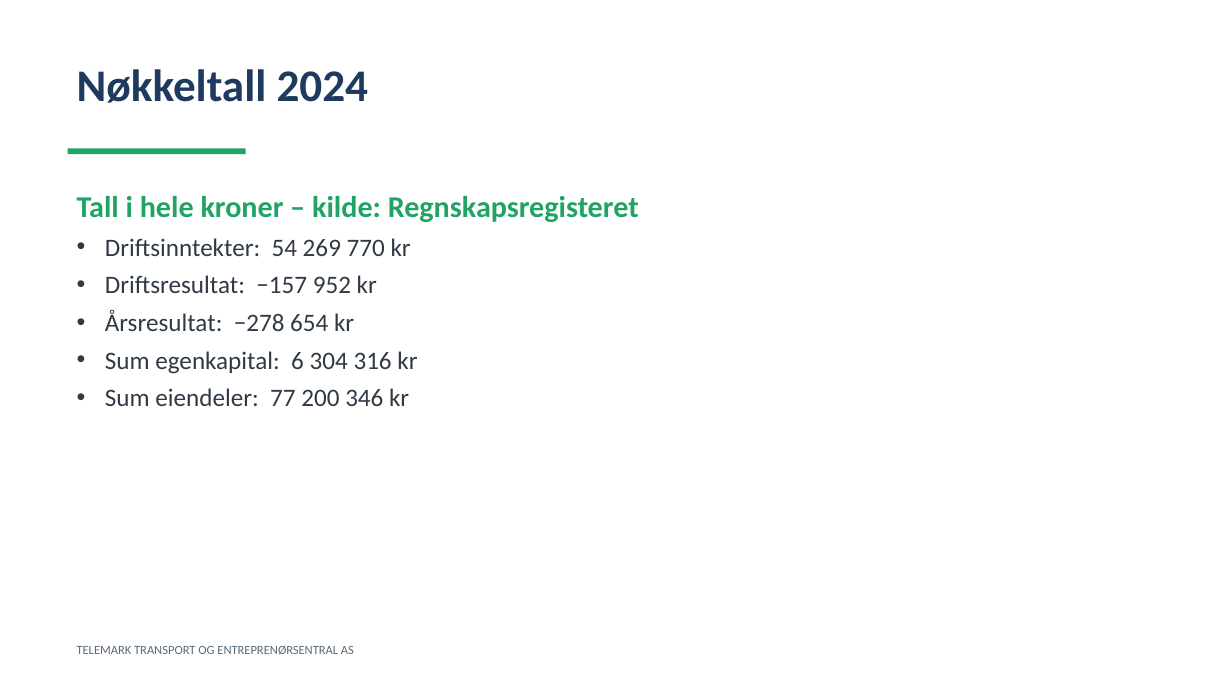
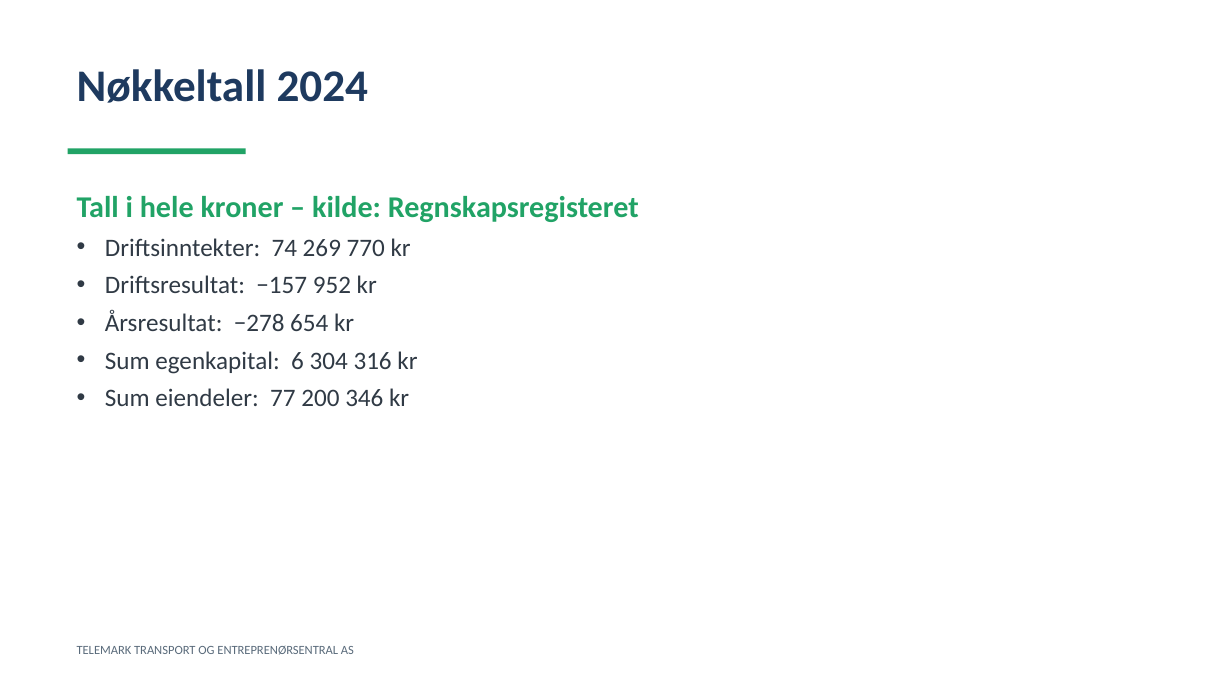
54: 54 -> 74 (284, 248)
